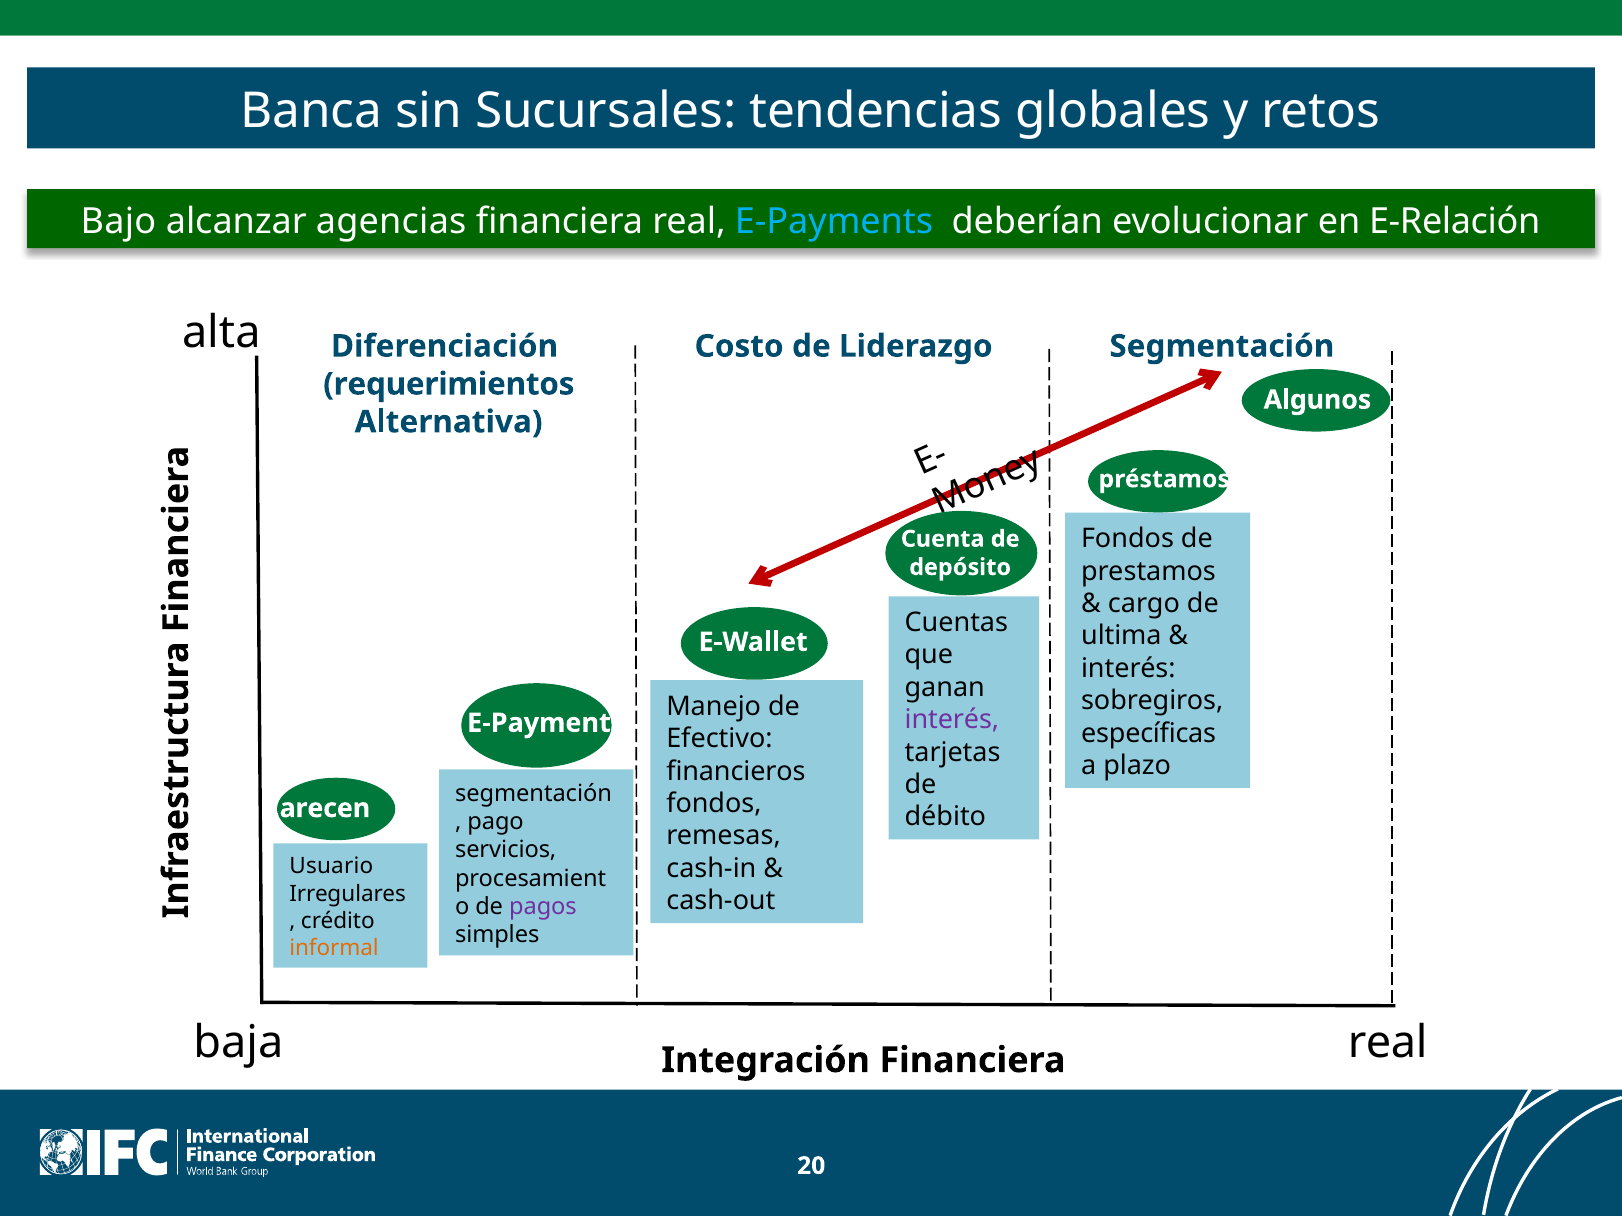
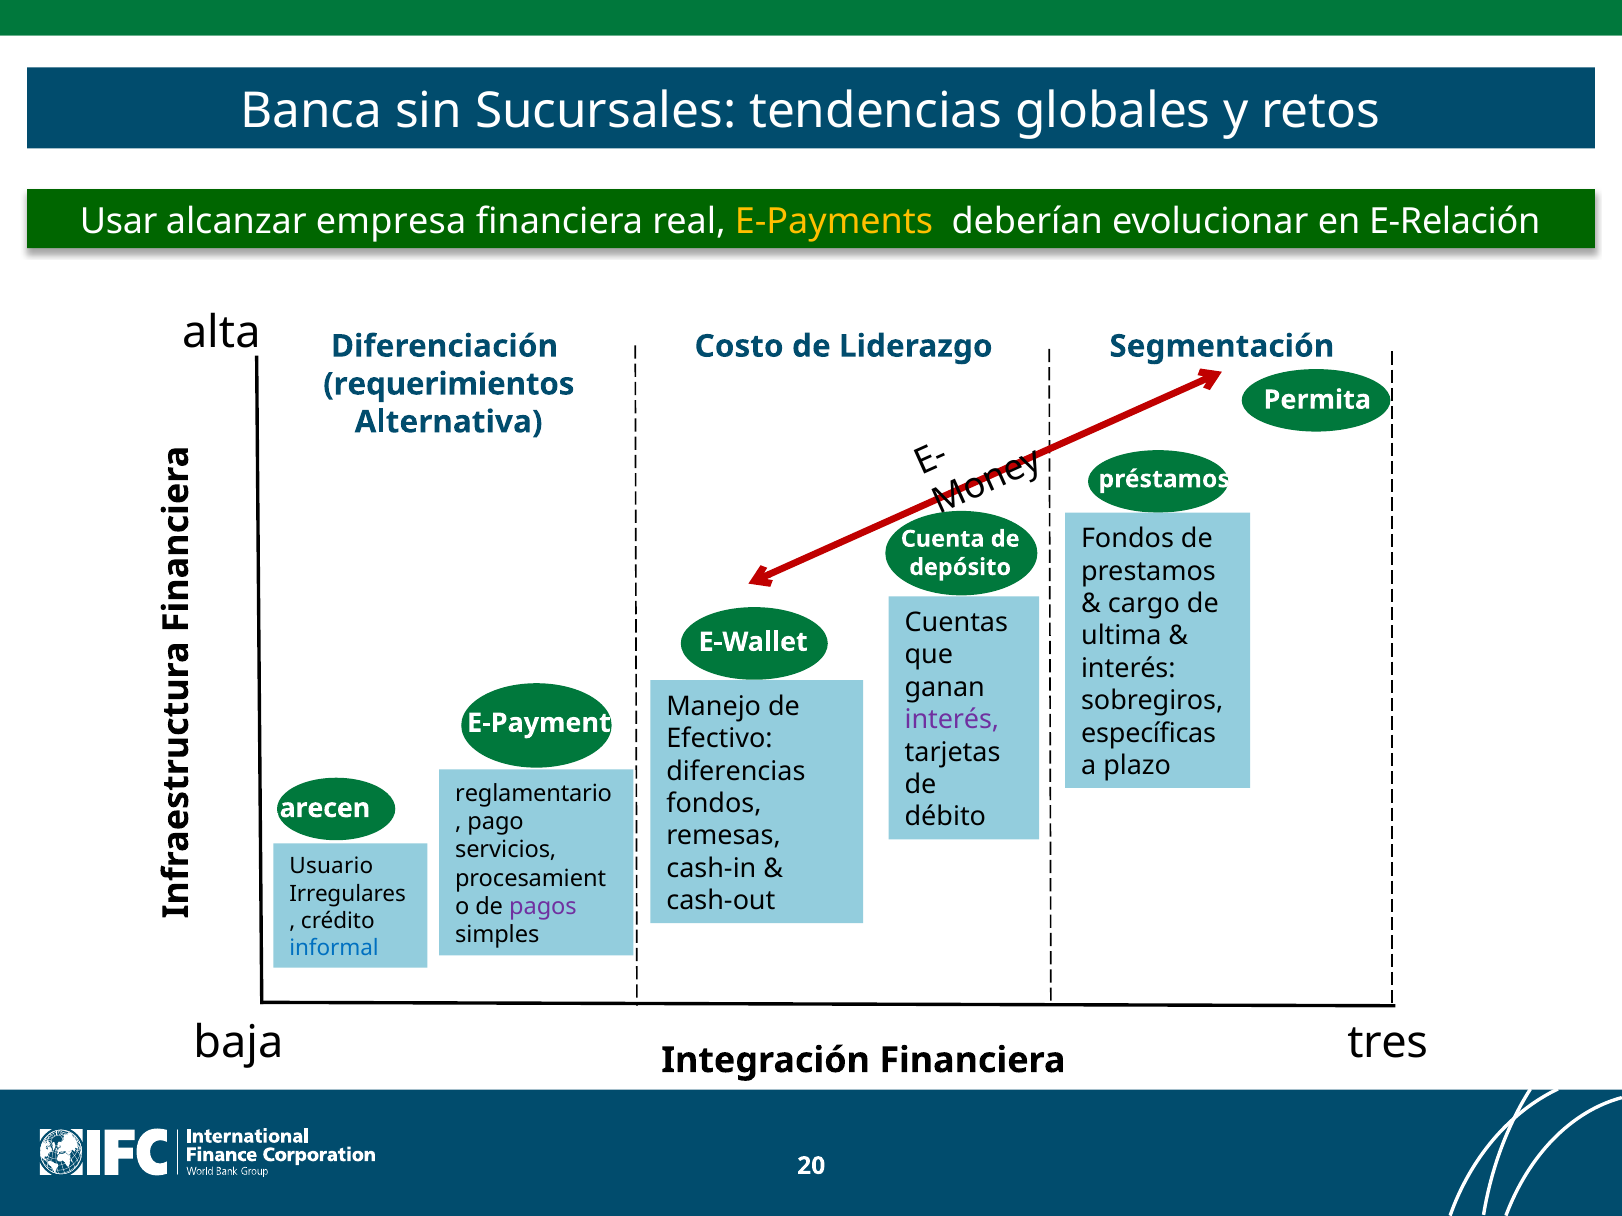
Bajo: Bajo -> Usar (119, 221)
agencias: agencias -> empresa (391, 221)
E-Payments colour: light blue -> yellow (834, 221)
Algunos: Algunos -> Permita (1317, 400)
financieros: financieros -> diferencias (736, 771)
segmentación: segmentación -> reglamentario (534, 794)
informal colour: orange -> blue (334, 948)
baja real: real -> tres (1388, 1043)
